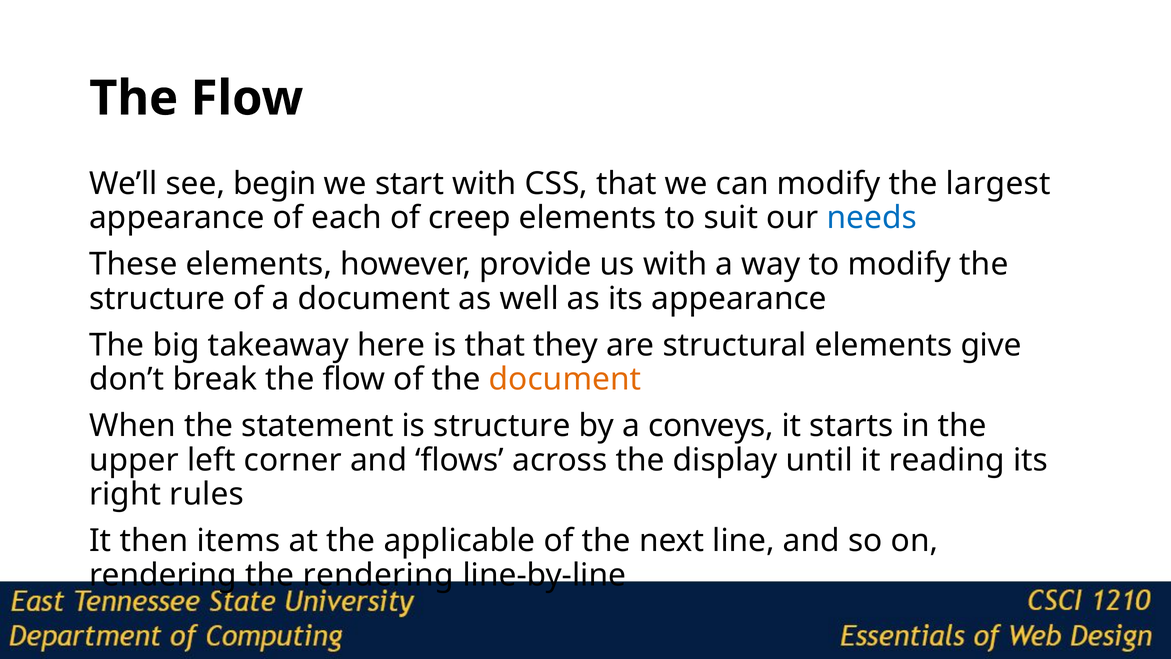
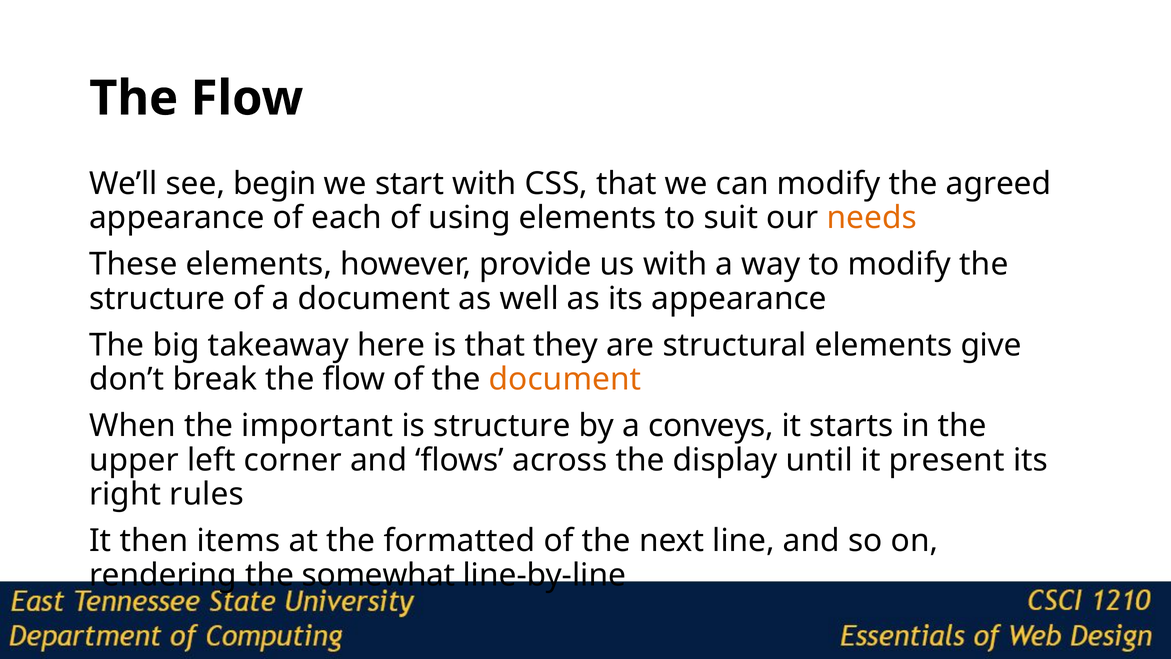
largest: largest -> agreed (999, 184)
creep: creep -> using (470, 218)
needs colour: blue -> orange (872, 218)
statement: statement -> important (317, 426)
reading: reading -> present (947, 460)
applicable: applicable -> formatted (459, 541)
the rendering: rendering -> somewhat (379, 575)
